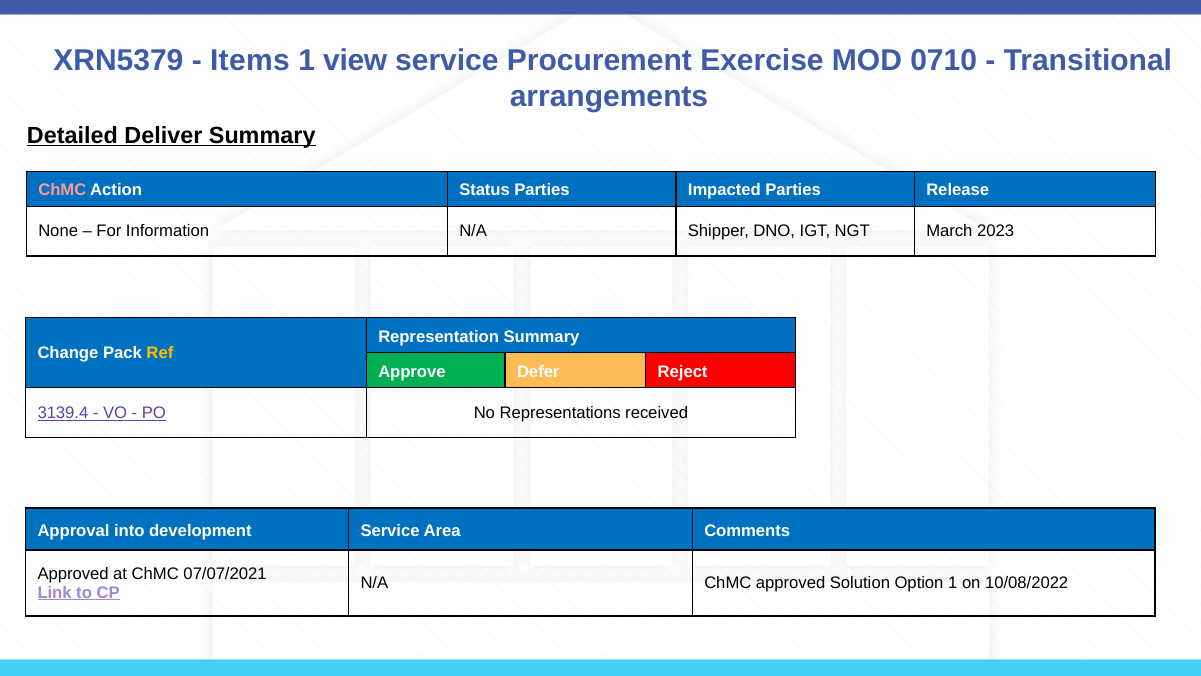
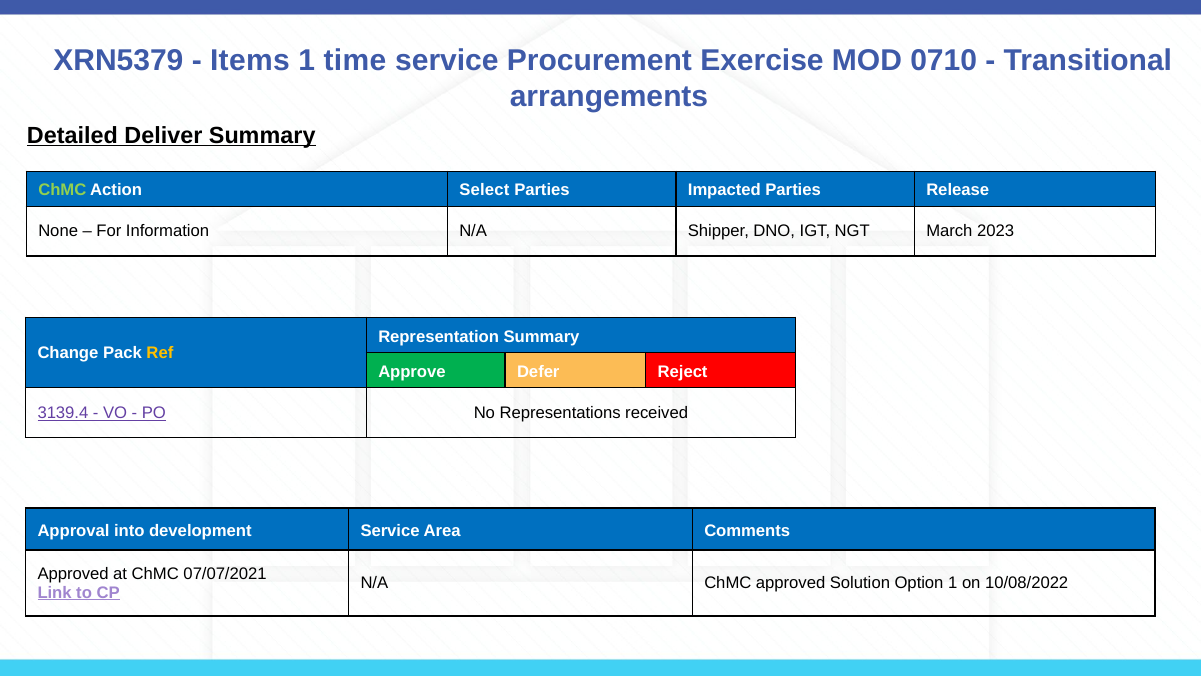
view: view -> time (355, 60)
ChMC colour: pink -> light green (62, 190)
Status: Status -> Select (484, 190)
